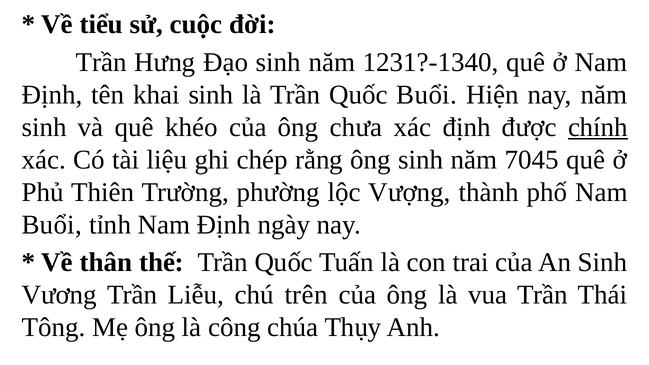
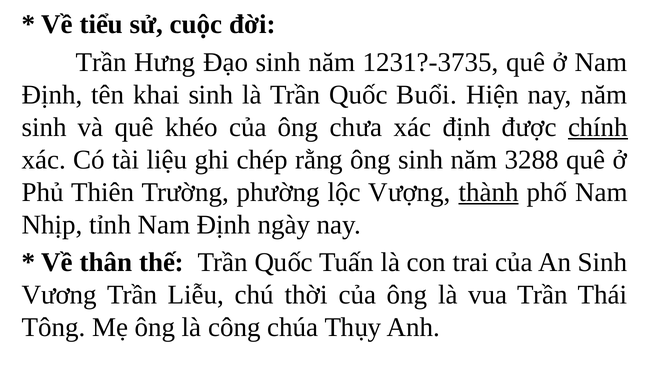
1231?-1340: 1231?-1340 -> 1231?-3735 (431, 62)
7045: 7045 -> 3288 (532, 160)
thành underline: none -> present (489, 192)
Buổi: Buổi -> Nhịp (52, 225)
trên: trên -> thời (306, 295)
